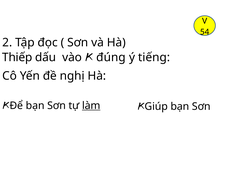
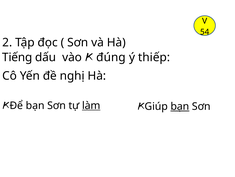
Thiếp: Thiếp -> Tiếng (17, 57)
tiếng: tiếng -> thiếp (154, 57)
bạn underline: none -> present (180, 106)
